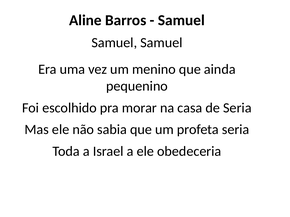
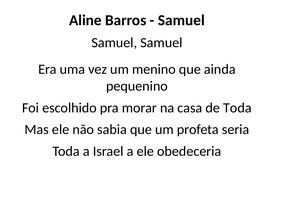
de Seria: Seria -> Toda (237, 108)
